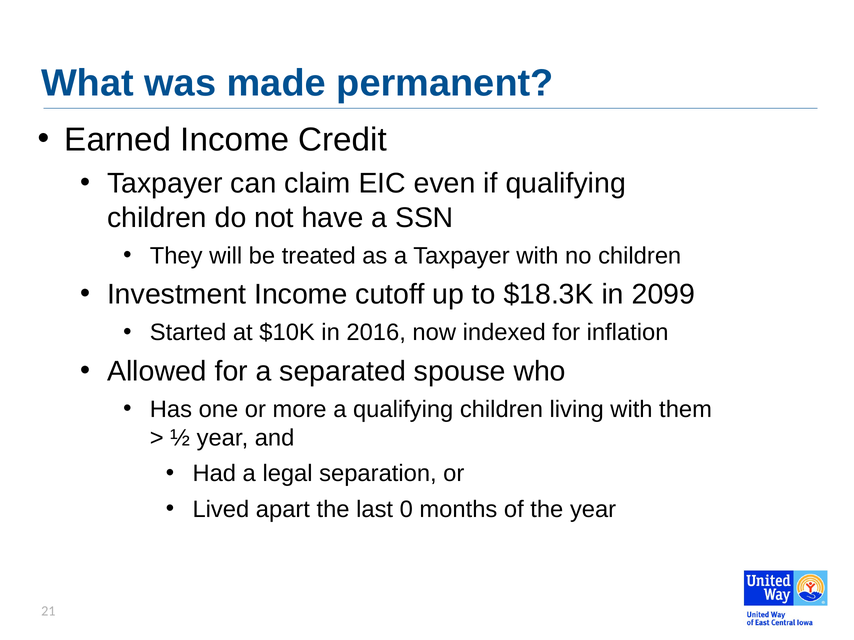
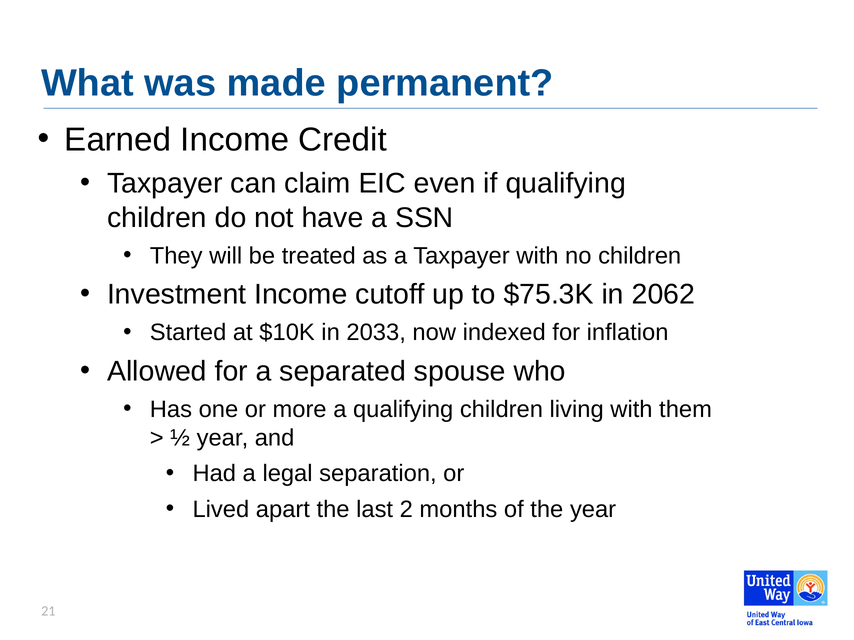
$18.3K: $18.3K -> $75.3K (549, 295)
2099: 2099 -> 2062 (663, 295)
2016: 2016 -> 2033 (376, 333)
0: 0 -> 2 (406, 510)
